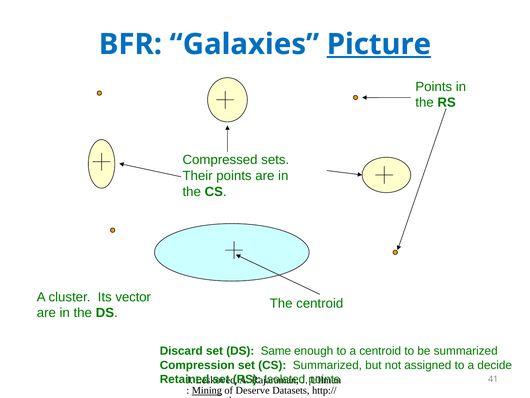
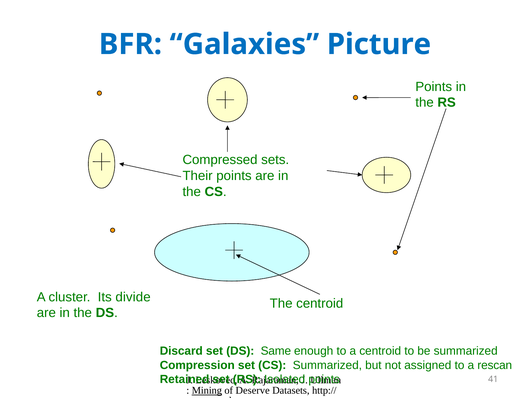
Picture underline: present -> none (379, 44)
vector: vector -> divide (133, 297)
decide: decide -> rescan (495, 365)
